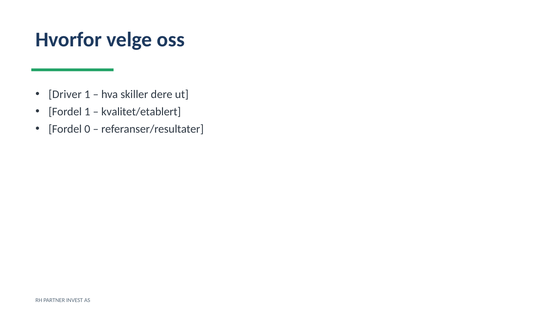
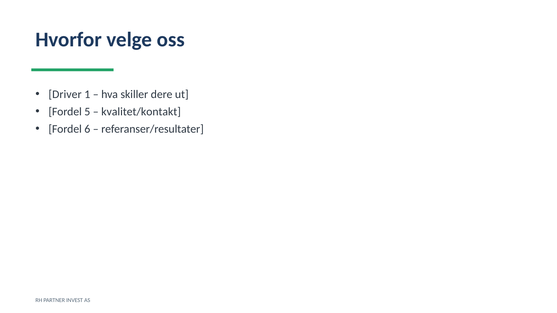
Fordel 1: 1 -> 5 (87, 112)
kvalitet/etablert: kvalitet/etablert -> kvalitet/kontakt (141, 112)
0: 0 -> 6 (87, 129)
